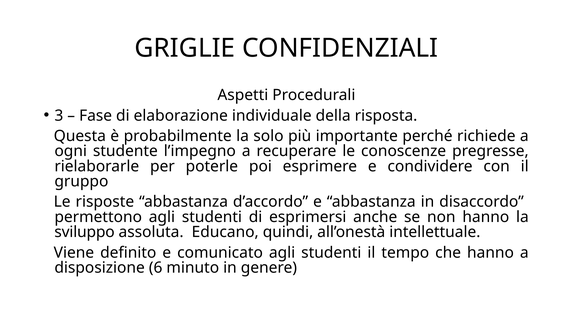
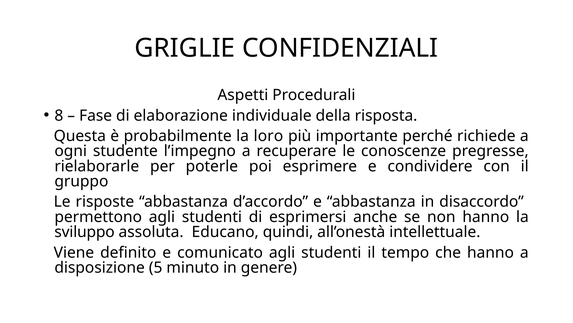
3: 3 -> 8 (59, 115)
solo: solo -> loro (268, 136)
6: 6 -> 5 (156, 267)
